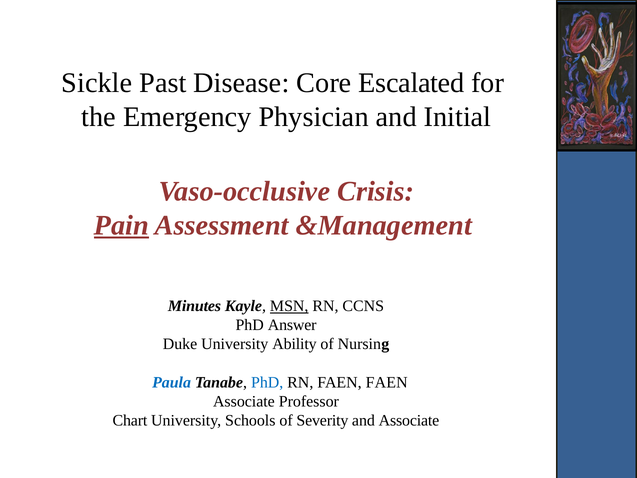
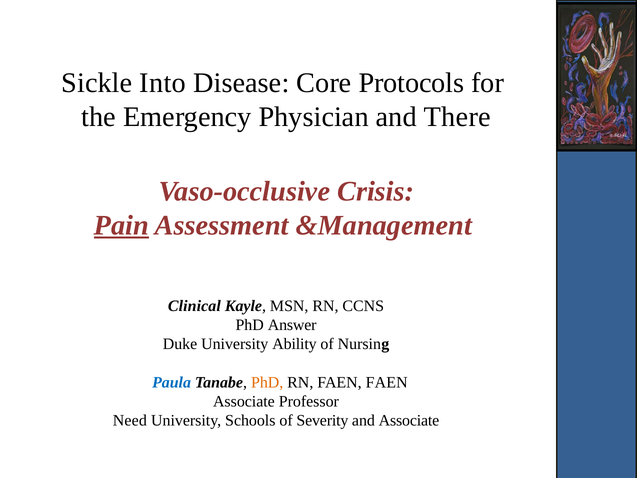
Past: Past -> Into (163, 83)
Escalated: Escalated -> Protocols (411, 83)
Initial: Initial -> There (457, 117)
Minutes: Minutes -> Clinical (194, 306)
MSN underline: present -> none (289, 306)
PhD colour: blue -> orange (267, 382)
Chart: Chart -> Need (130, 420)
